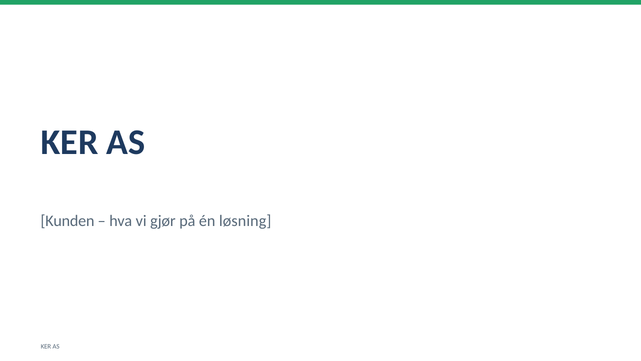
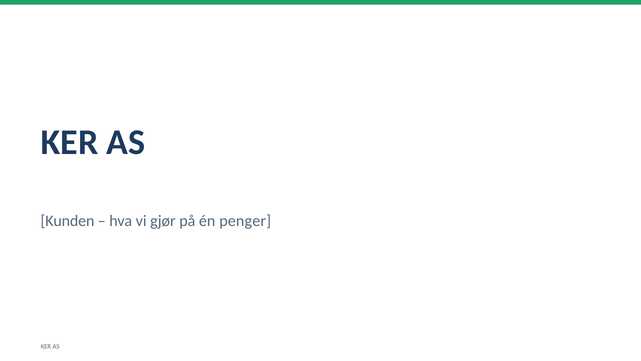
løsning: løsning -> penger (245, 221)
